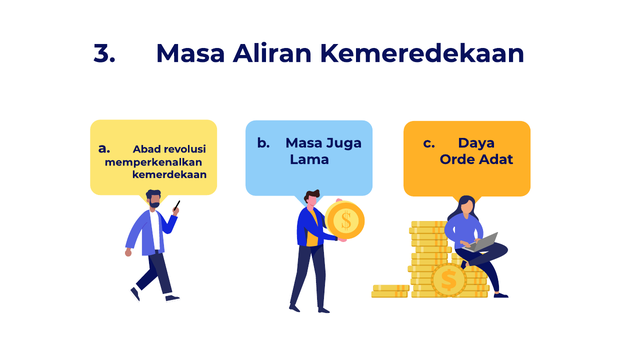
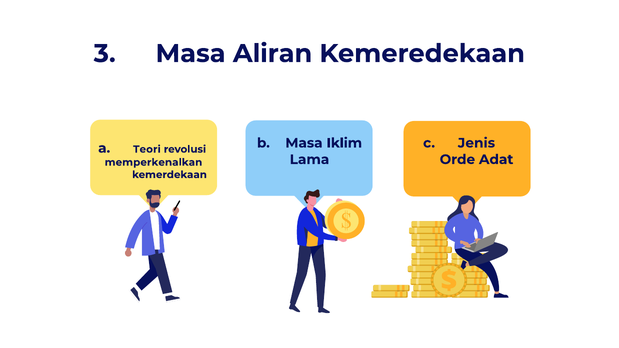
Juga: Juga -> Iklim (344, 143)
Daya: Daya -> Jenis (476, 143)
Abad: Abad -> Teori (147, 149)
